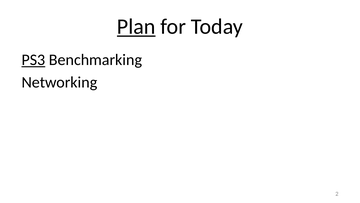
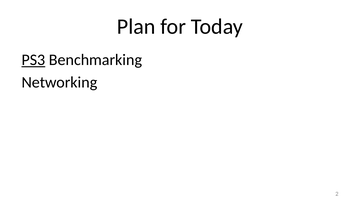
Plan underline: present -> none (136, 27)
